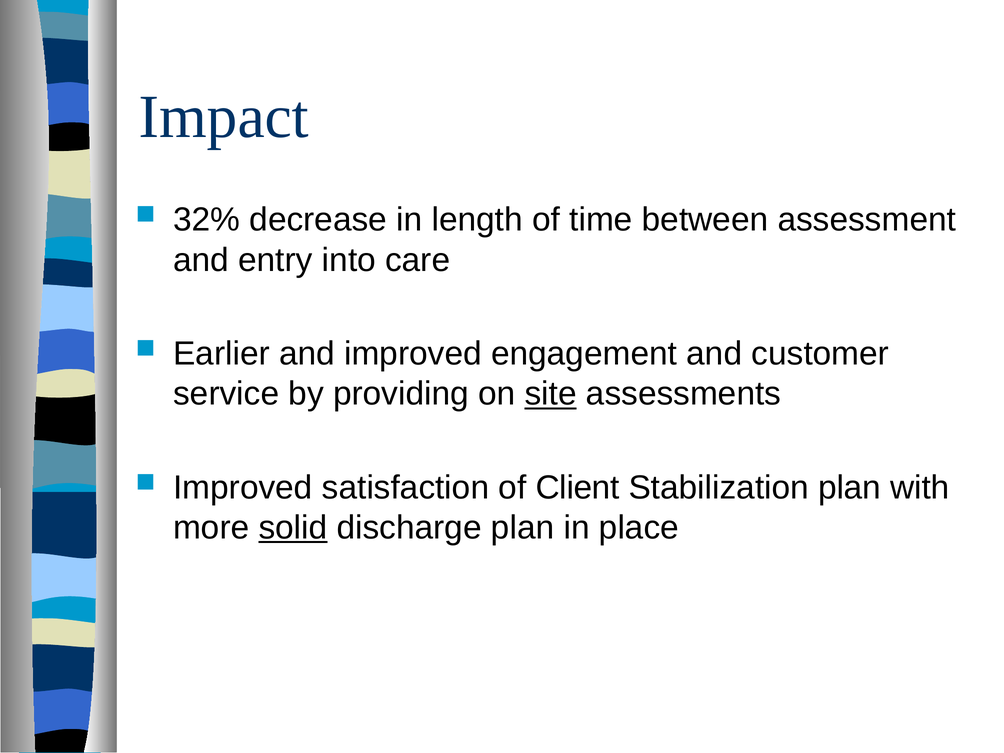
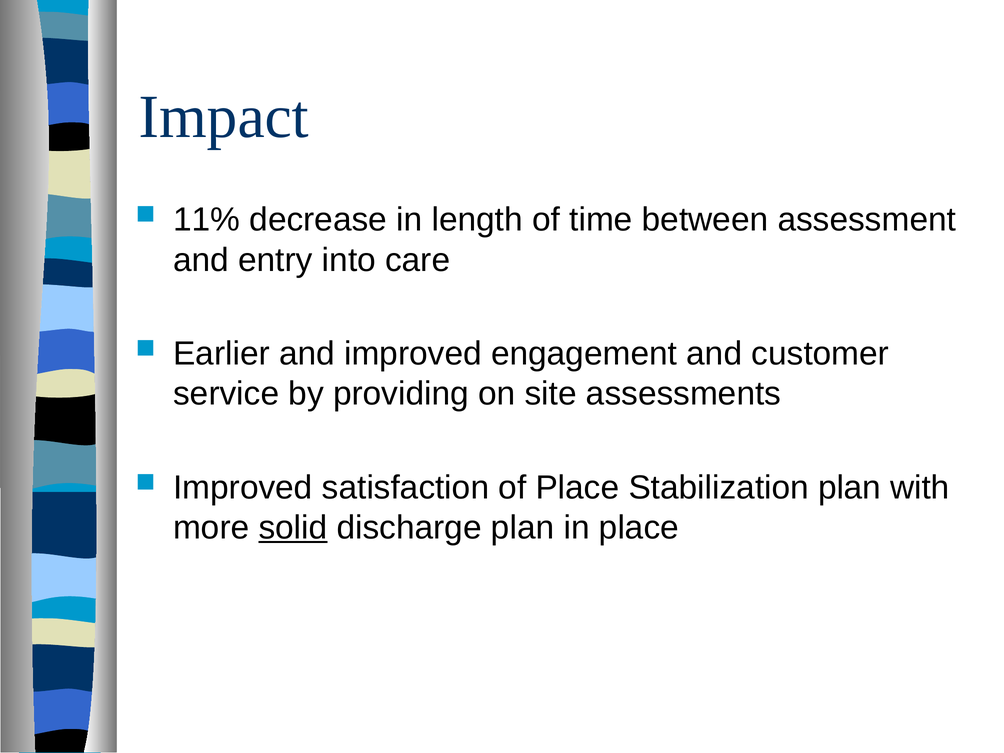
32%: 32% -> 11% (207, 220)
site underline: present -> none (551, 394)
of Client: Client -> Place (577, 488)
